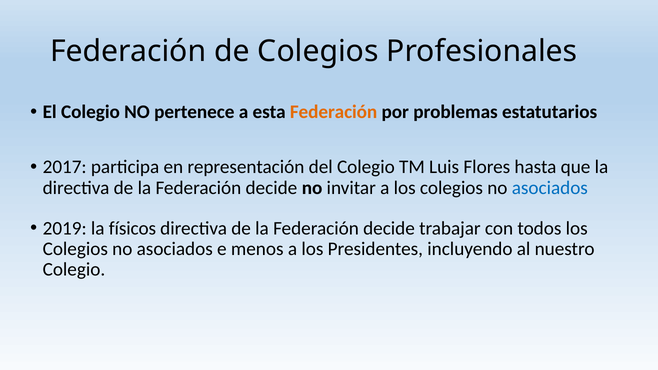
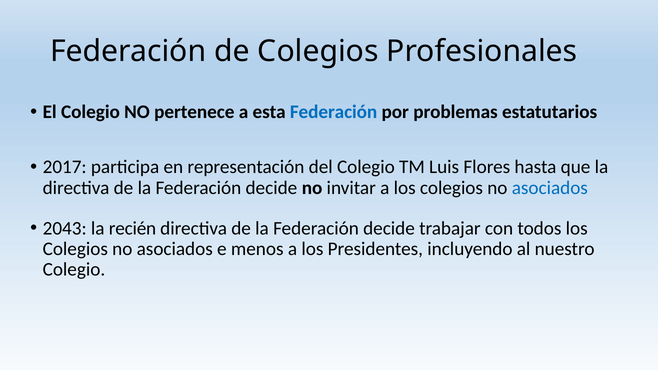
Federación colour: orange -> blue (334, 112)
2019: 2019 -> 2043 (65, 228)
físicos: físicos -> recién (132, 228)
